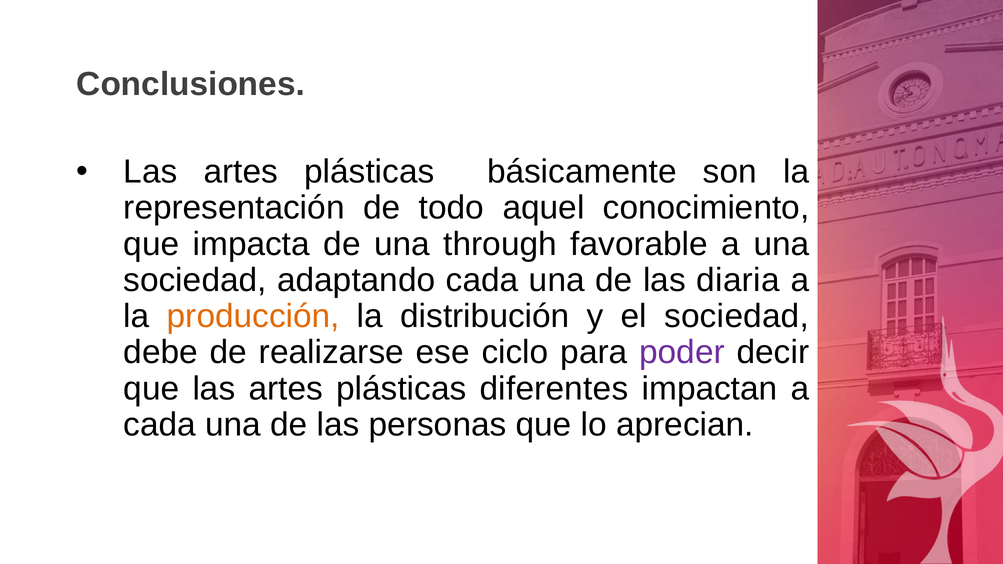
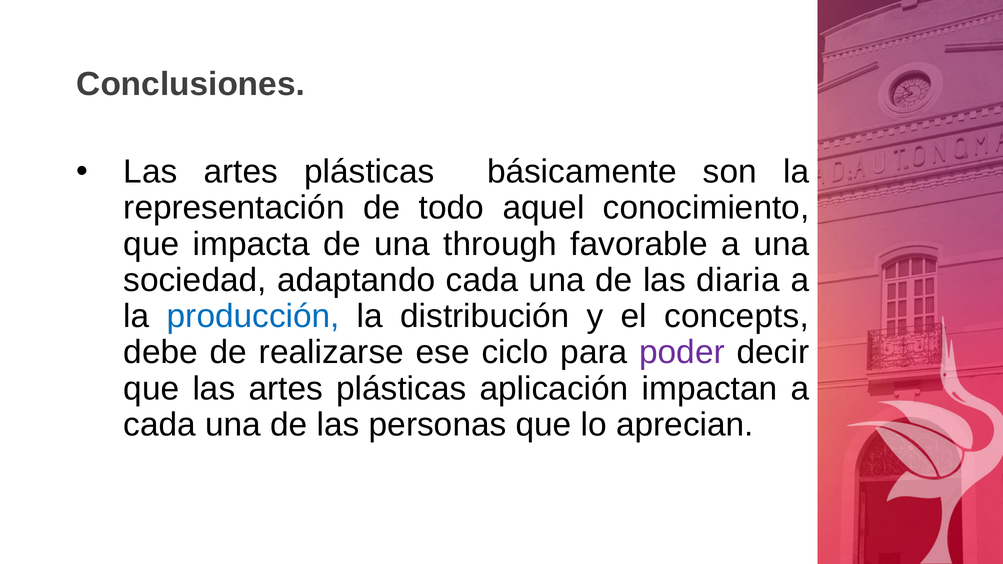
producción colour: orange -> blue (253, 316)
el sociedad: sociedad -> concepts (737, 316)
diferentes: diferentes -> aplicación (554, 389)
